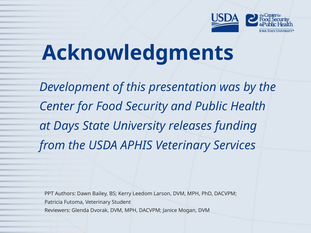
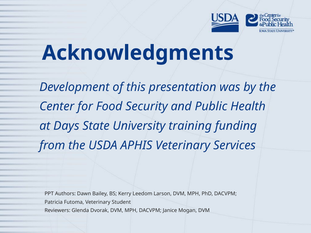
releases: releases -> training (190, 126)
